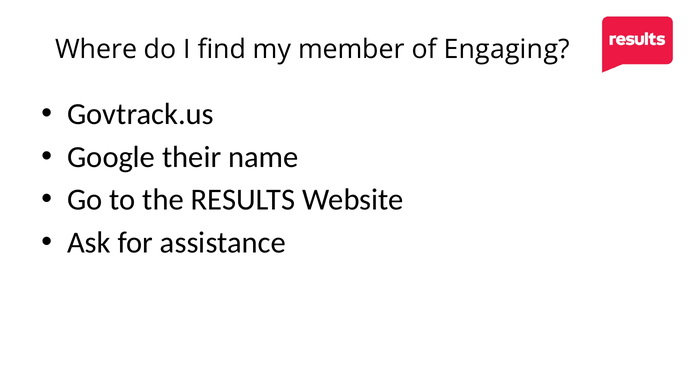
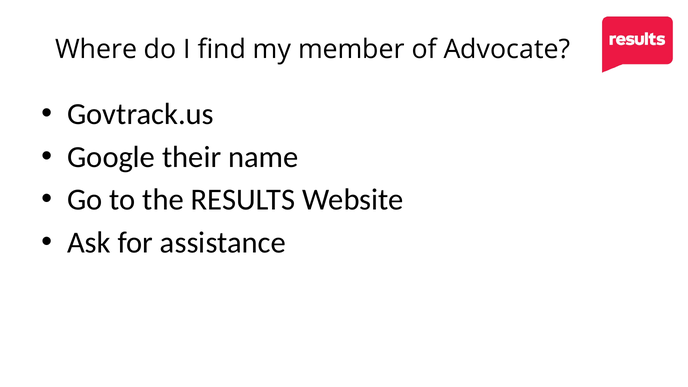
Engaging: Engaging -> Advocate (507, 50)
